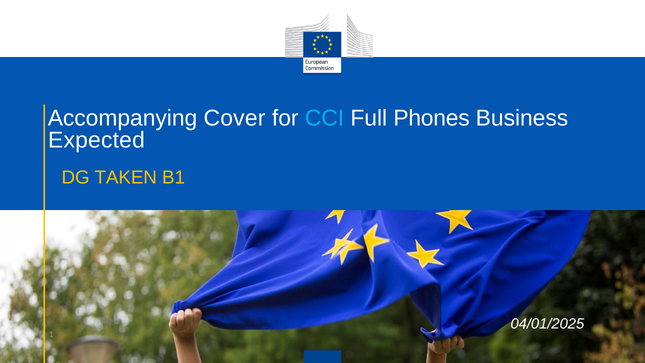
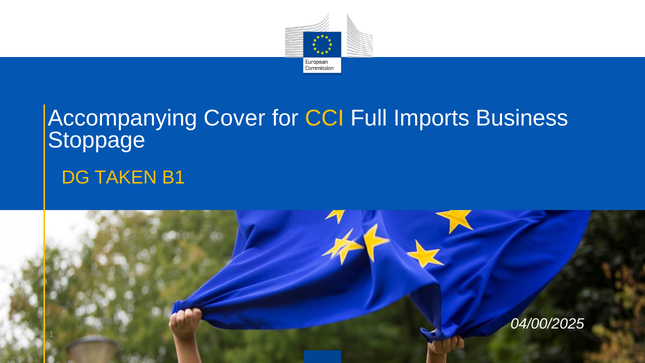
CCI colour: light blue -> yellow (325, 118)
Phones: Phones -> Imports (431, 118)
Expected: Expected -> Stoppage (97, 140)
04/01/2025: 04/01/2025 -> 04/00/2025 (547, 324)
